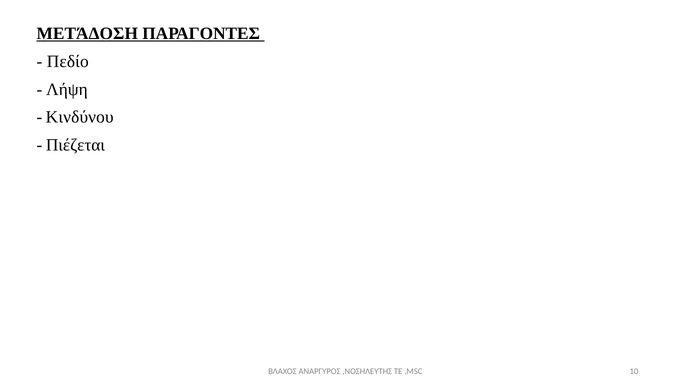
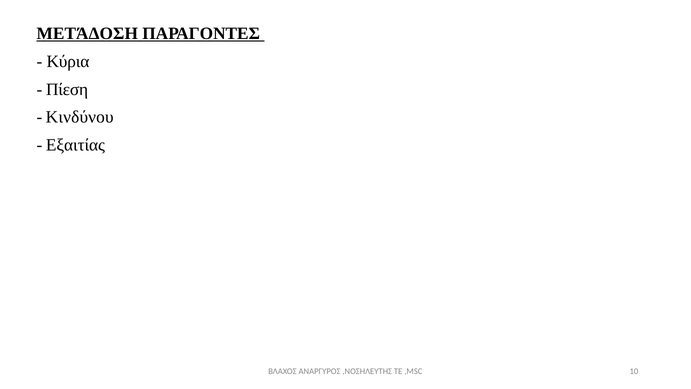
Πεδίο: Πεδίο -> Κύρια (68, 61)
Λήψη: Λήψη -> Πίεση (67, 89)
Πιέζεται: Πιέζεται -> Εξαιτίας (75, 145)
